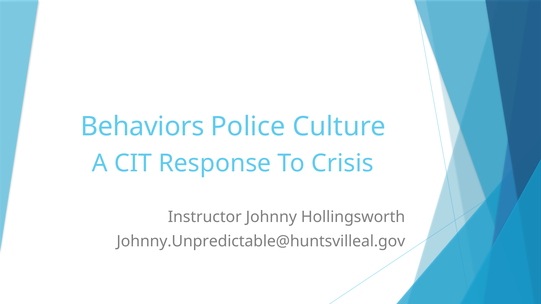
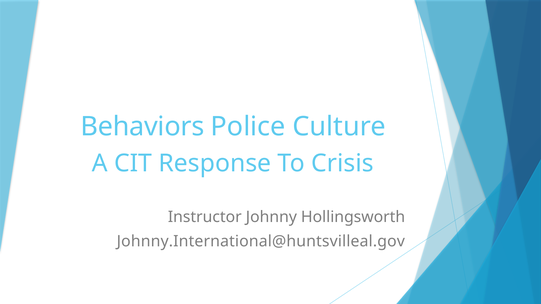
Johnny.Unpredictable@huntsvilleal.gov: Johnny.Unpredictable@huntsvilleal.gov -> Johnny.International@huntsvilleal.gov (261, 242)
